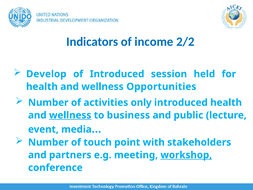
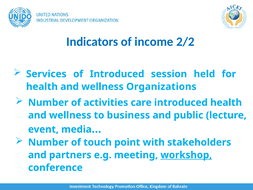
Develop: Develop -> Services (46, 74)
Opportunities: Opportunities -> Organizations (161, 87)
only: only -> care (141, 102)
wellness underline: present -> none (70, 115)
